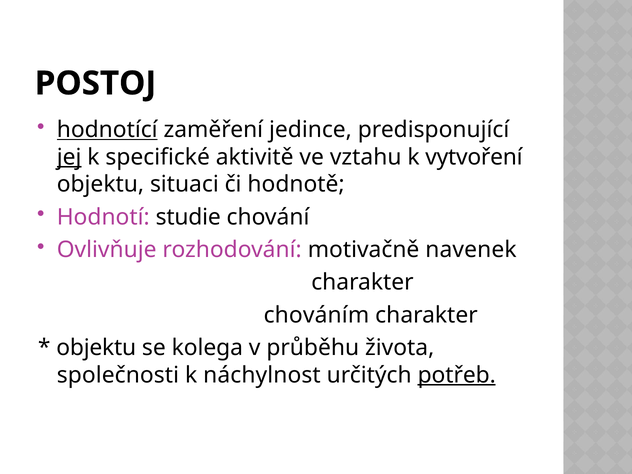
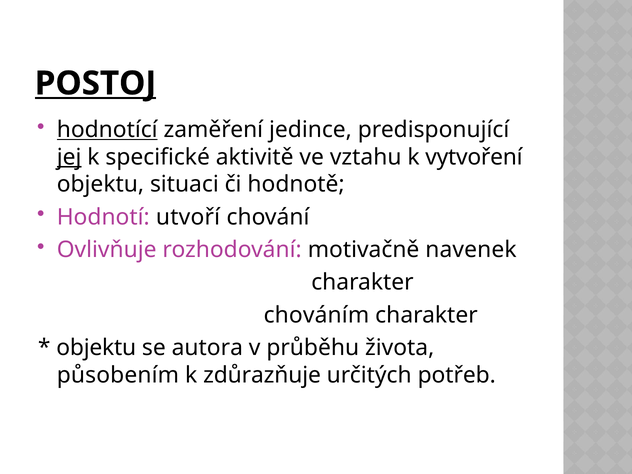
POSTOJ underline: none -> present (96, 83)
studie: studie -> utvoří (188, 217)
kolega: kolega -> autora (207, 348)
společnosti: společnosti -> působením (118, 375)
náchylnost: náchylnost -> zdůrazňuje (262, 375)
potřeb underline: present -> none (457, 375)
